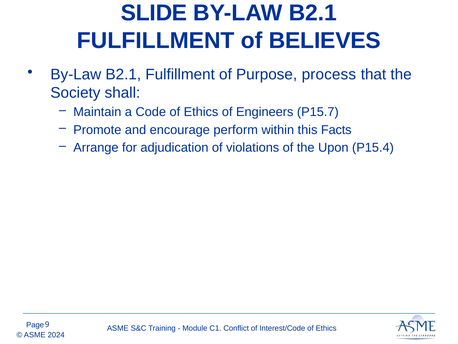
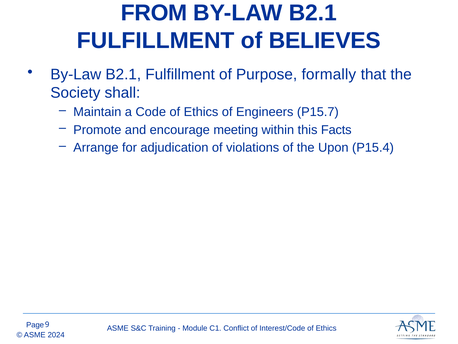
SLIDE: SLIDE -> FROM (154, 13)
process: process -> formally (329, 74)
perform: perform -> meeting (236, 130)
